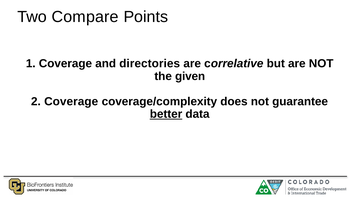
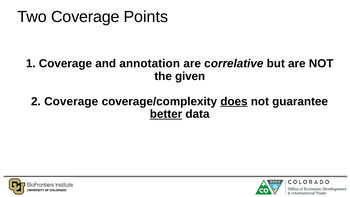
Two Compare: Compare -> Coverage (85, 17)
directories: directories -> annotation (150, 64)
does underline: none -> present (234, 101)
